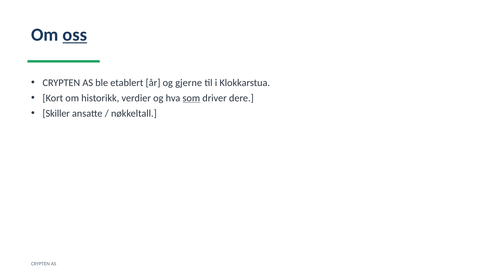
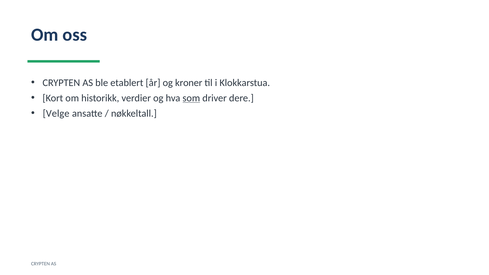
oss underline: present -> none (75, 35)
gjerne: gjerne -> kroner (189, 83)
Skiller: Skiller -> Velge (56, 113)
